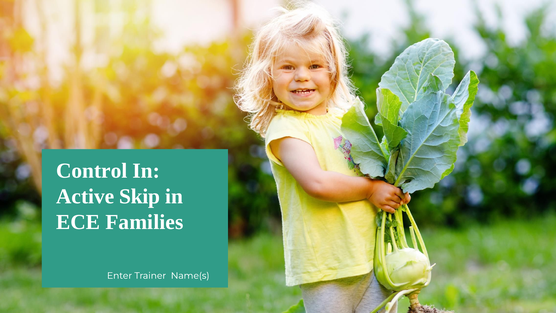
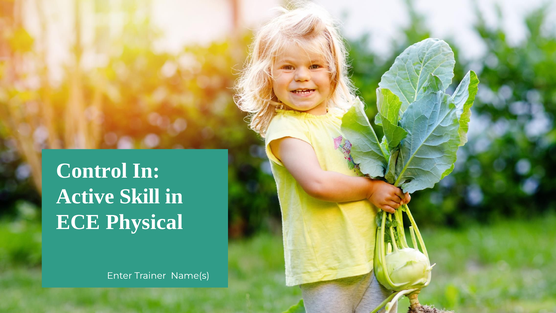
Skip: Skip -> Skill (140, 196)
Families: Families -> Physical (144, 222)
